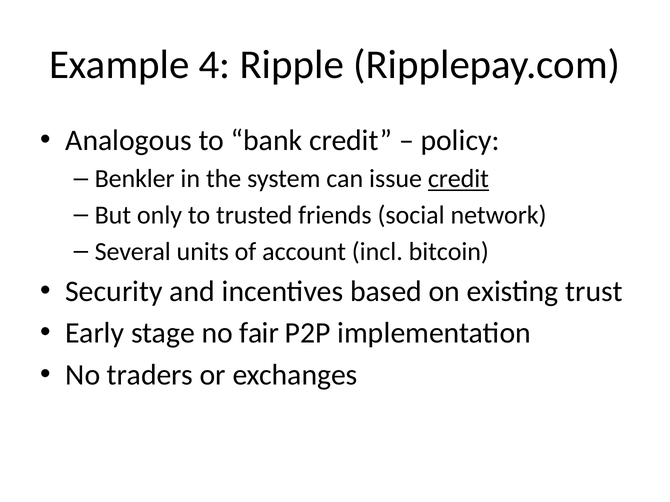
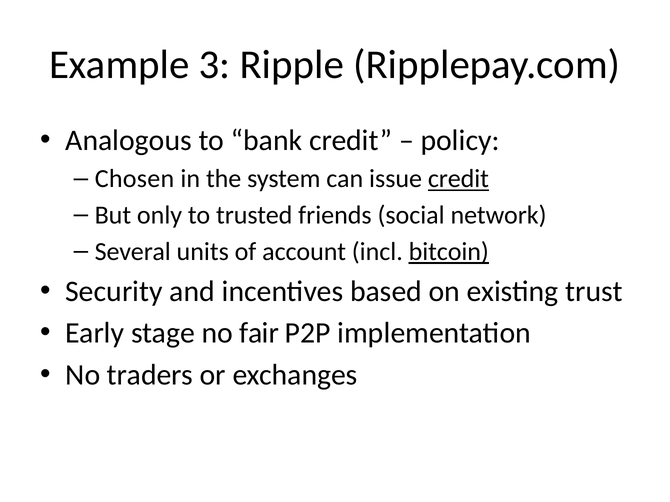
4: 4 -> 3 (215, 65)
Benkler: Benkler -> Chosen (134, 179)
bitcoin underline: none -> present (449, 252)
